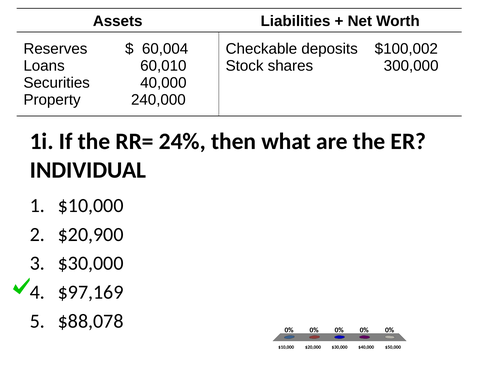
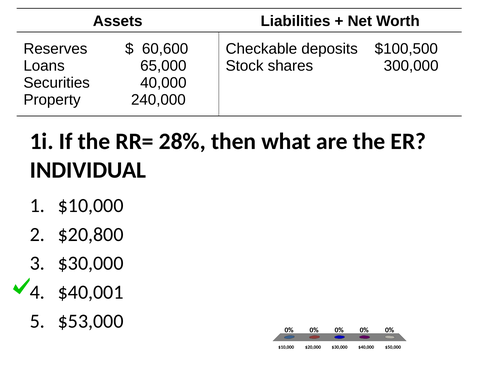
60,004: 60,004 -> 60,600 (165, 49)
$100,002: $100,002 -> $100,500 (406, 49)
60,010: 60,010 -> 65,000 (163, 66)
24%: 24% -> 28% (182, 141)
$20,900: $20,900 -> $20,800 (91, 234)
$97,169: $97,169 -> $40,001 (91, 292)
$88,078: $88,078 -> $53,000 (91, 321)
